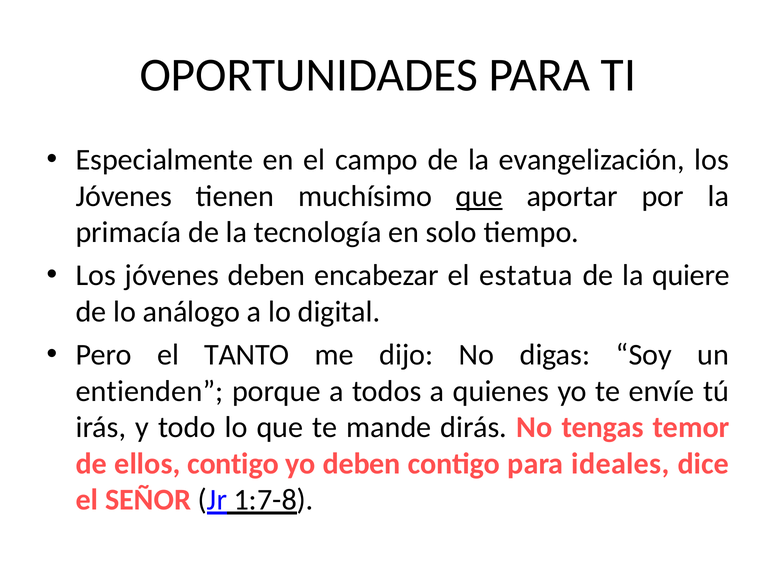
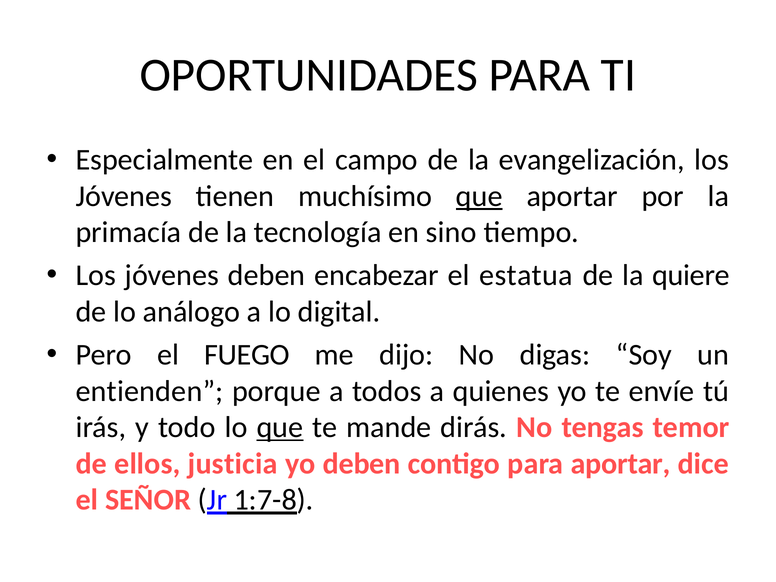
solo: solo -> sino (451, 232)
TANTO: TANTO -> FUEGO (247, 355)
que underline: none -> present (280, 427)
ellos contigo: contigo -> justicia (233, 464)
para ideales: ideales -> aportar (621, 464)
